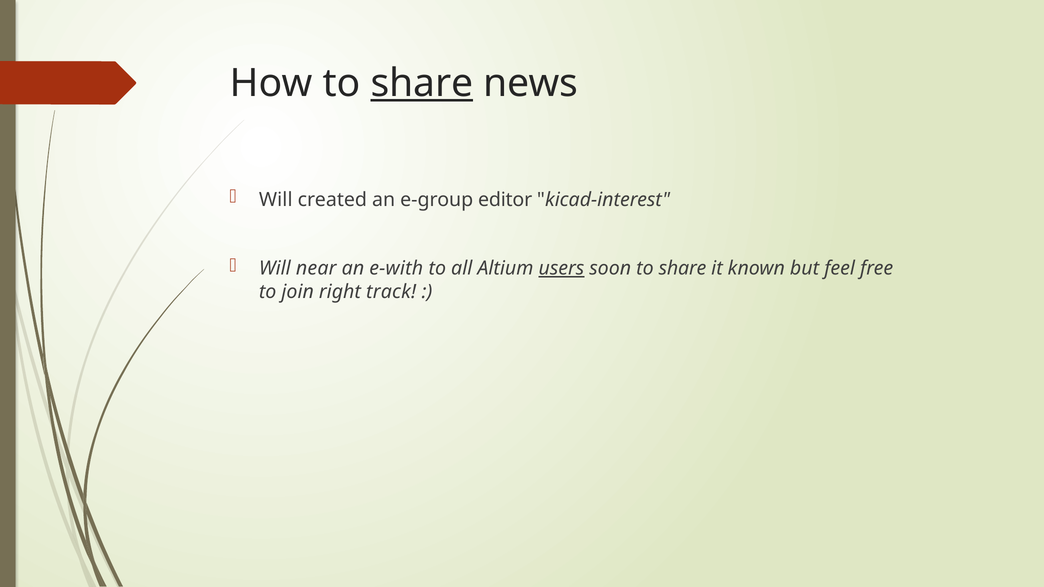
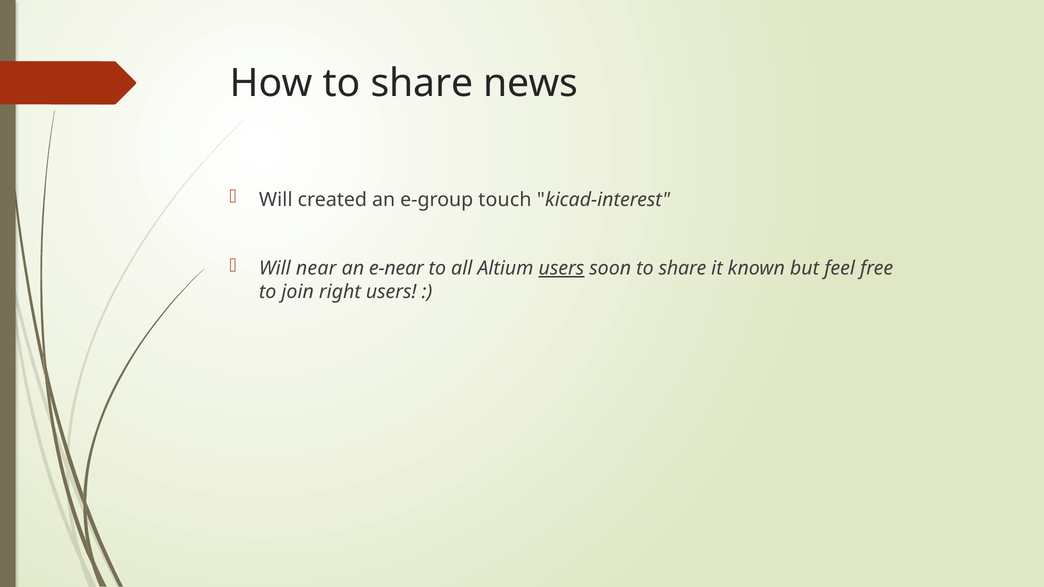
share underline: present -> none (422, 84)
editor: editor -> touch (505, 200)
e-with: e-with -> e-near (396, 268)
right track: track -> users (391, 292)
